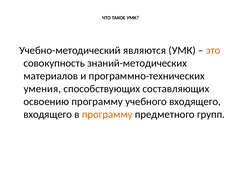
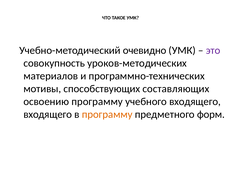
являются: являются -> очевидно (145, 51)
это colour: orange -> purple (213, 51)
знаний-методических: знаний-методических -> уроков-методических (137, 63)
умения: умения -> мотивы (42, 89)
групп: групп -> форм (211, 115)
